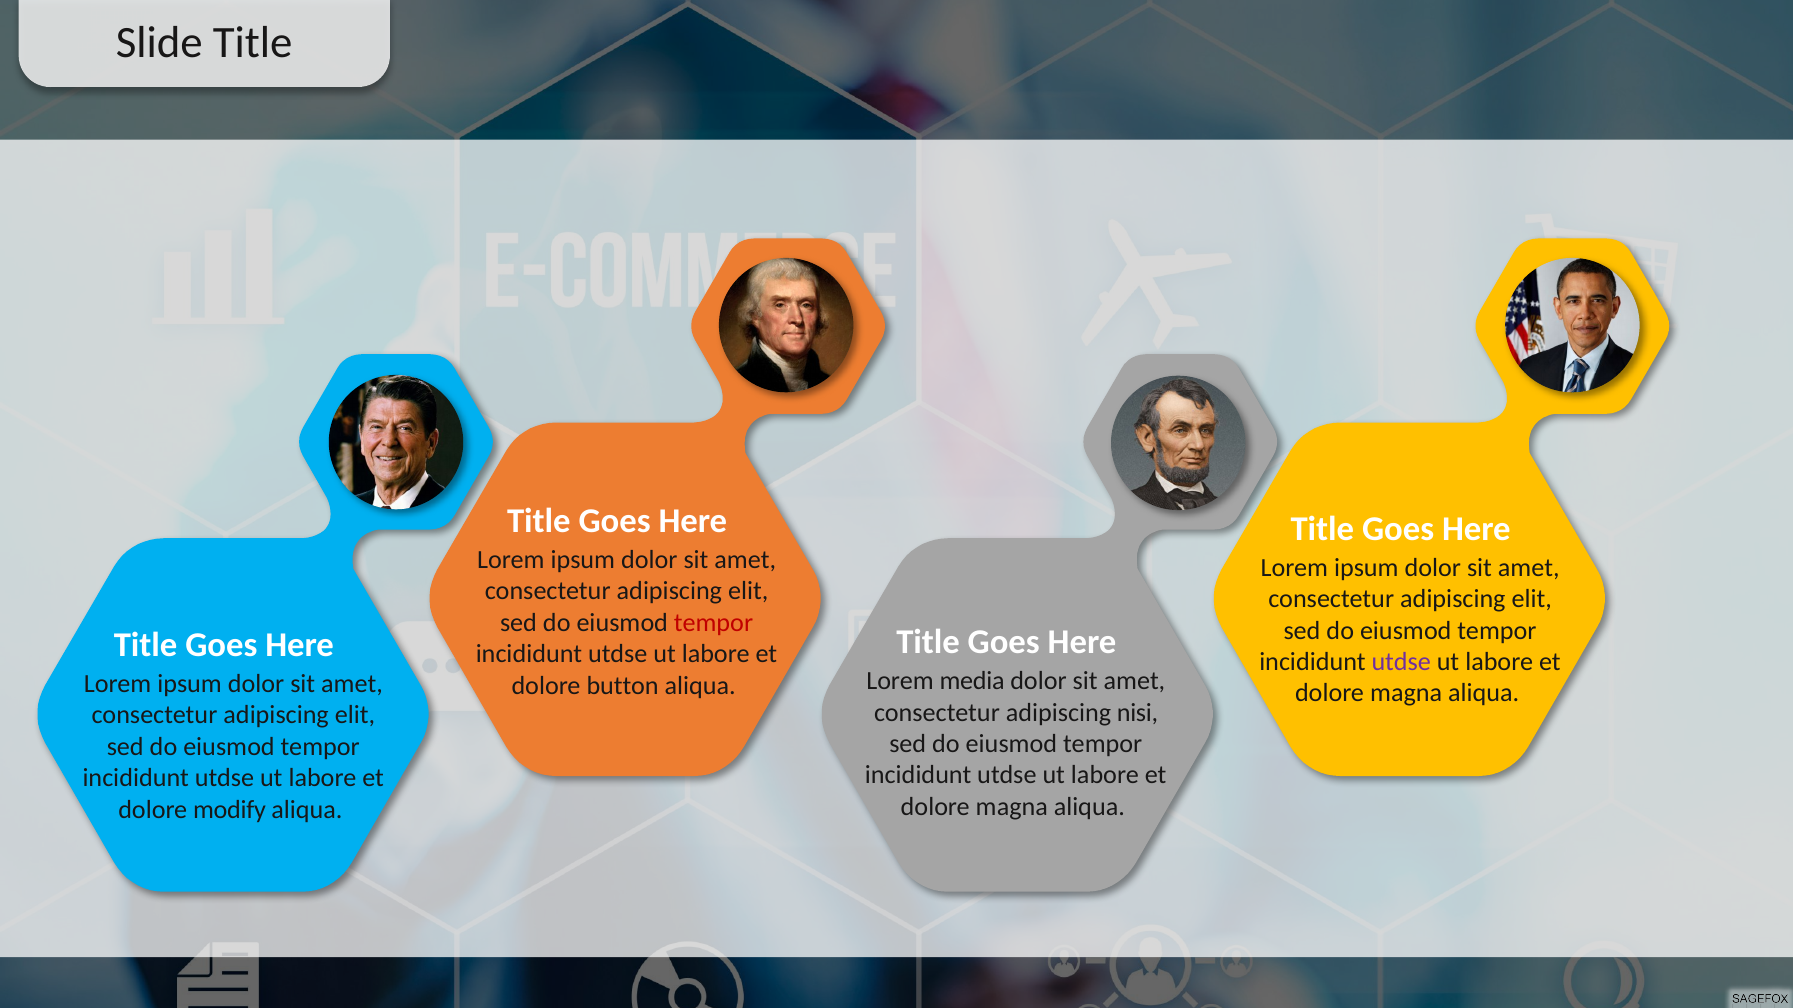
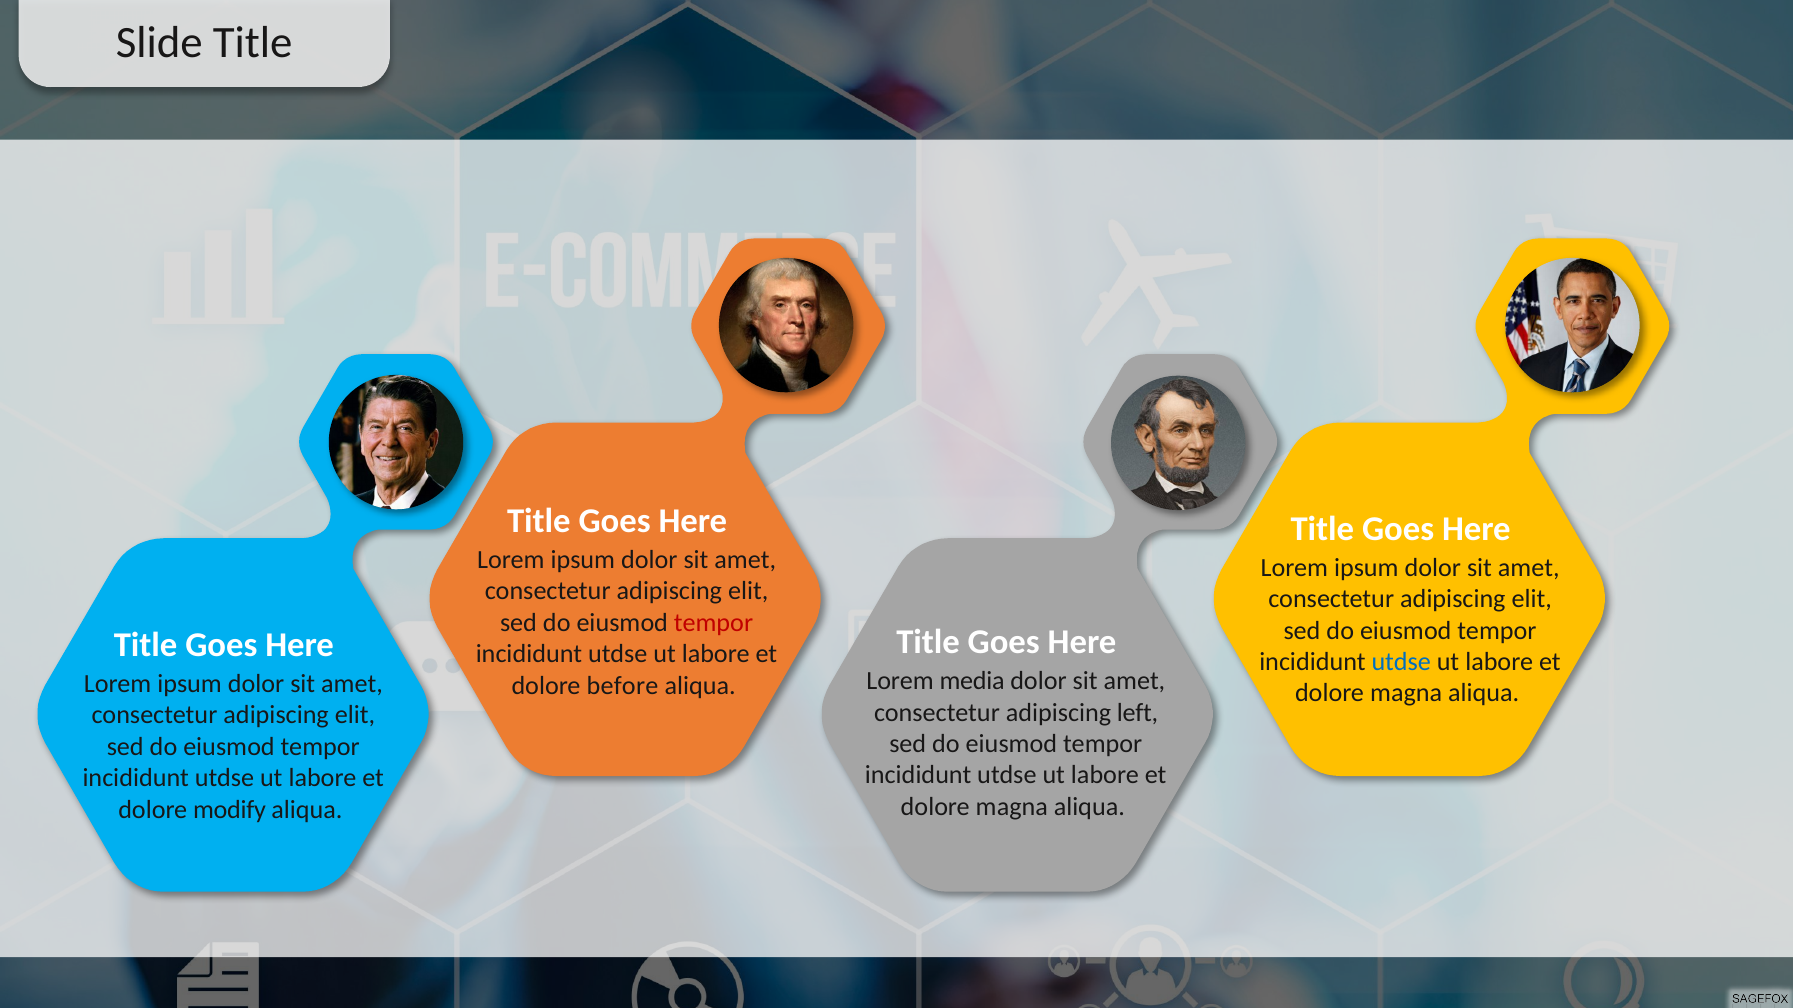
utdse colour: purple -> blue (1401, 662)
button: button -> before (622, 686)
nisi: nisi -> left (1137, 713)
